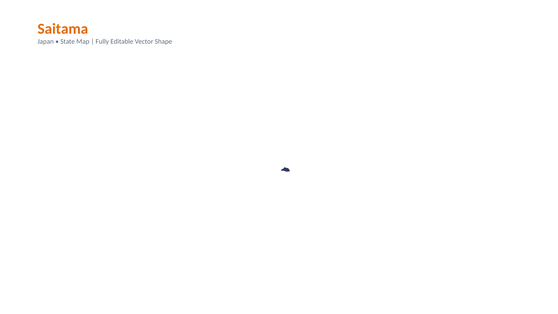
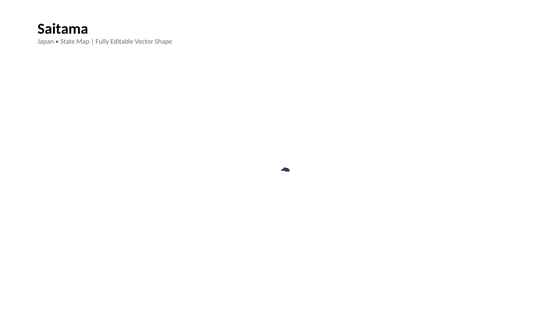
Saitama colour: orange -> black (63, 29)
